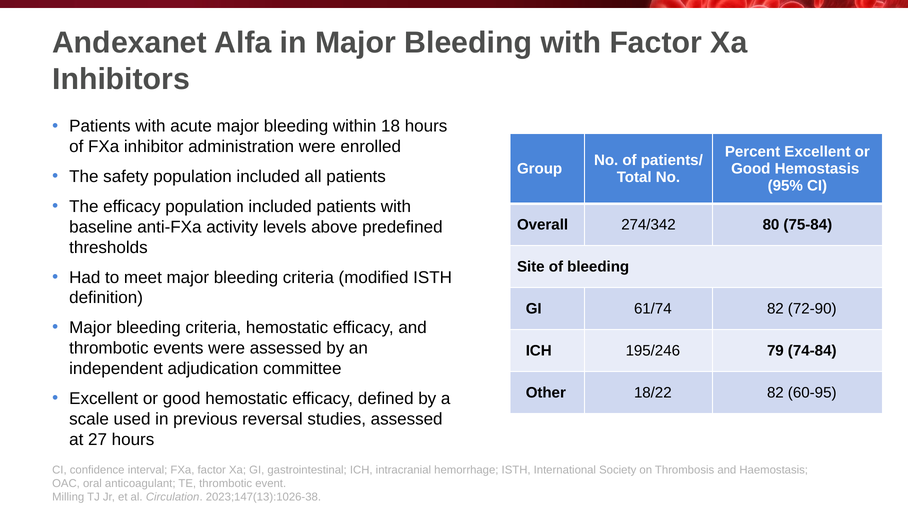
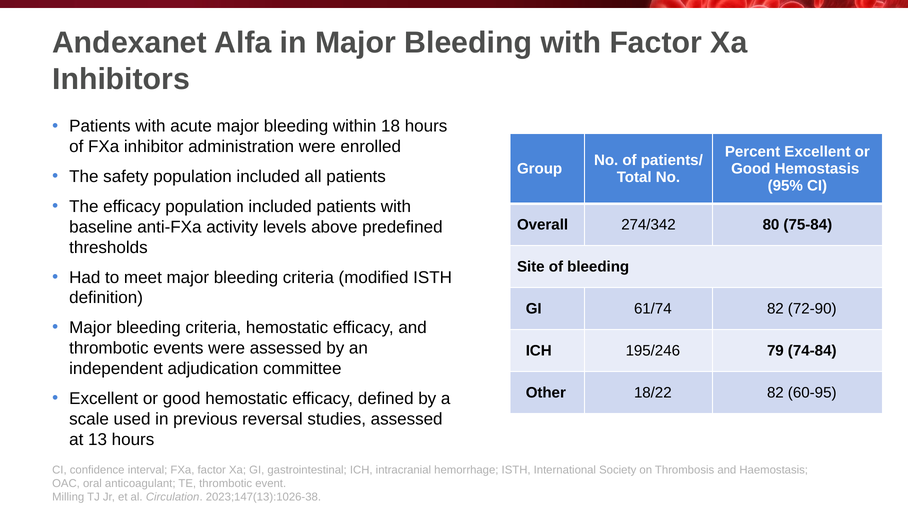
27: 27 -> 13 (98, 439)
